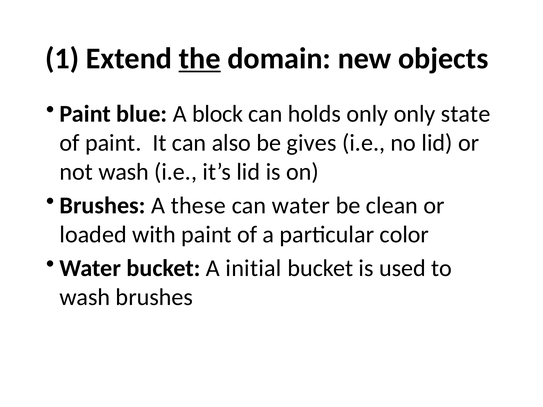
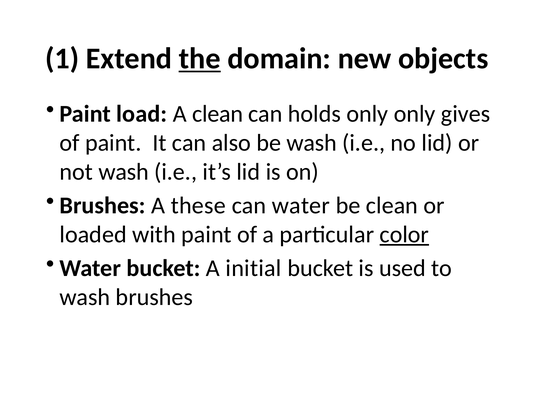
blue: blue -> load (142, 114)
A block: block -> clean (218, 114)
state: state -> gives (466, 114)
be gives: gives -> wash (312, 143)
color underline: none -> present (404, 235)
